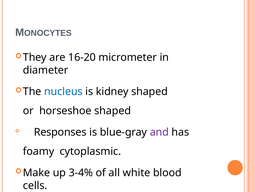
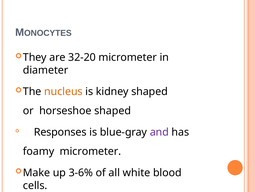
16-20: 16-20 -> 32-20 (82, 57)
nucleus colour: blue -> orange (63, 91)
foamy cytoplasmic: cytoplasmic -> micrometer (90, 151)
3-4%: 3-4% -> 3-6% (81, 172)
